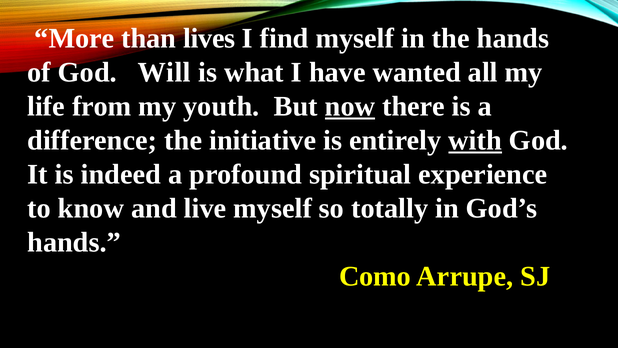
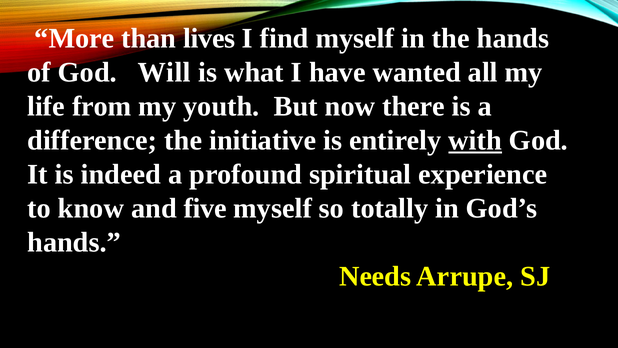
now underline: present -> none (350, 106)
live: live -> five (205, 208)
Como: Como -> Needs (375, 276)
